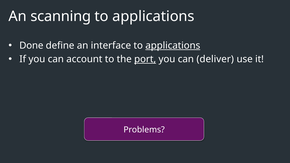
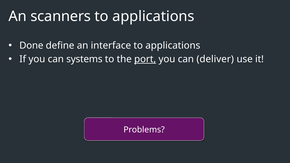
scanning: scanning -> scanners (61, 16)
applications underline: present -> none (173, 46)
account: account -> systems (84, 59)
